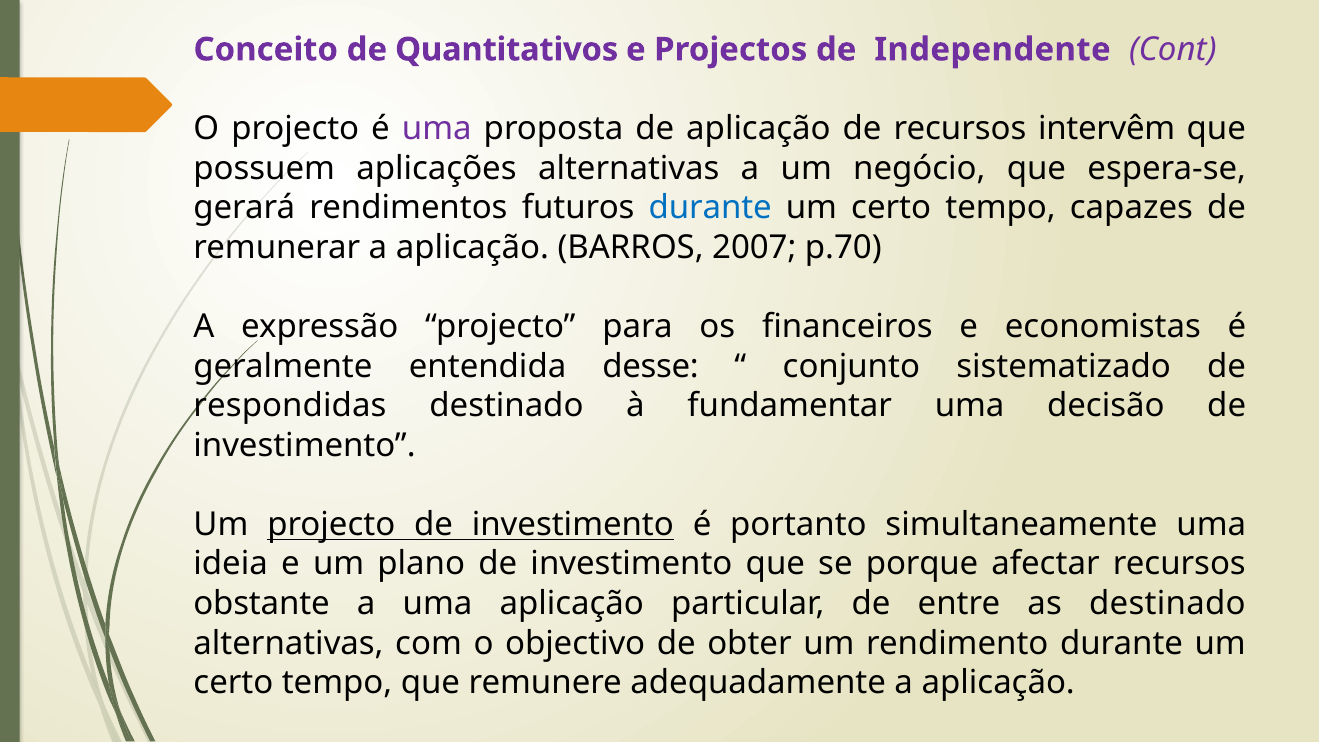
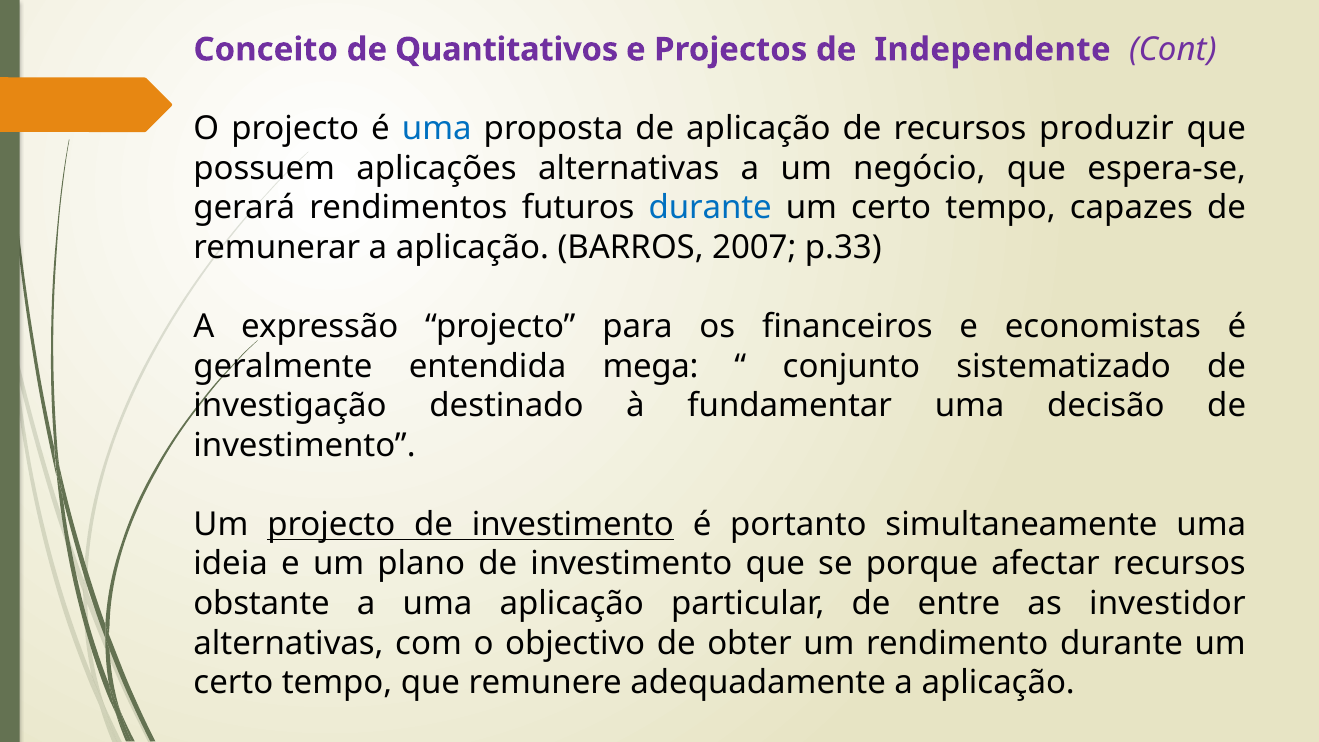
uma colour: purple -> blue (437, 129)
intervêm: intervêm -> produzir (1106, 129)
p.70: p.70 -> p.33 (843, 247)
desse: desse -> mega (651, 366)
respondidas: respondidas -> investigação (290, 406)
as destinado: destinado -> investidor (1167, 604)
